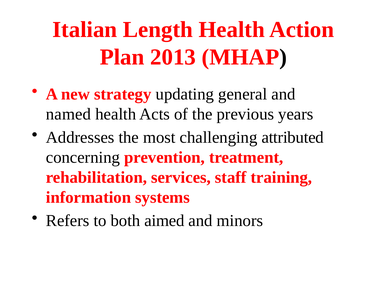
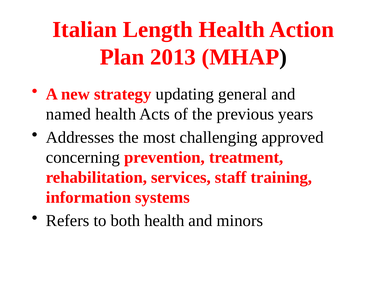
attributed: attributed -> approved (293, 138)
both aimed: aimed -> health (164, 221)
